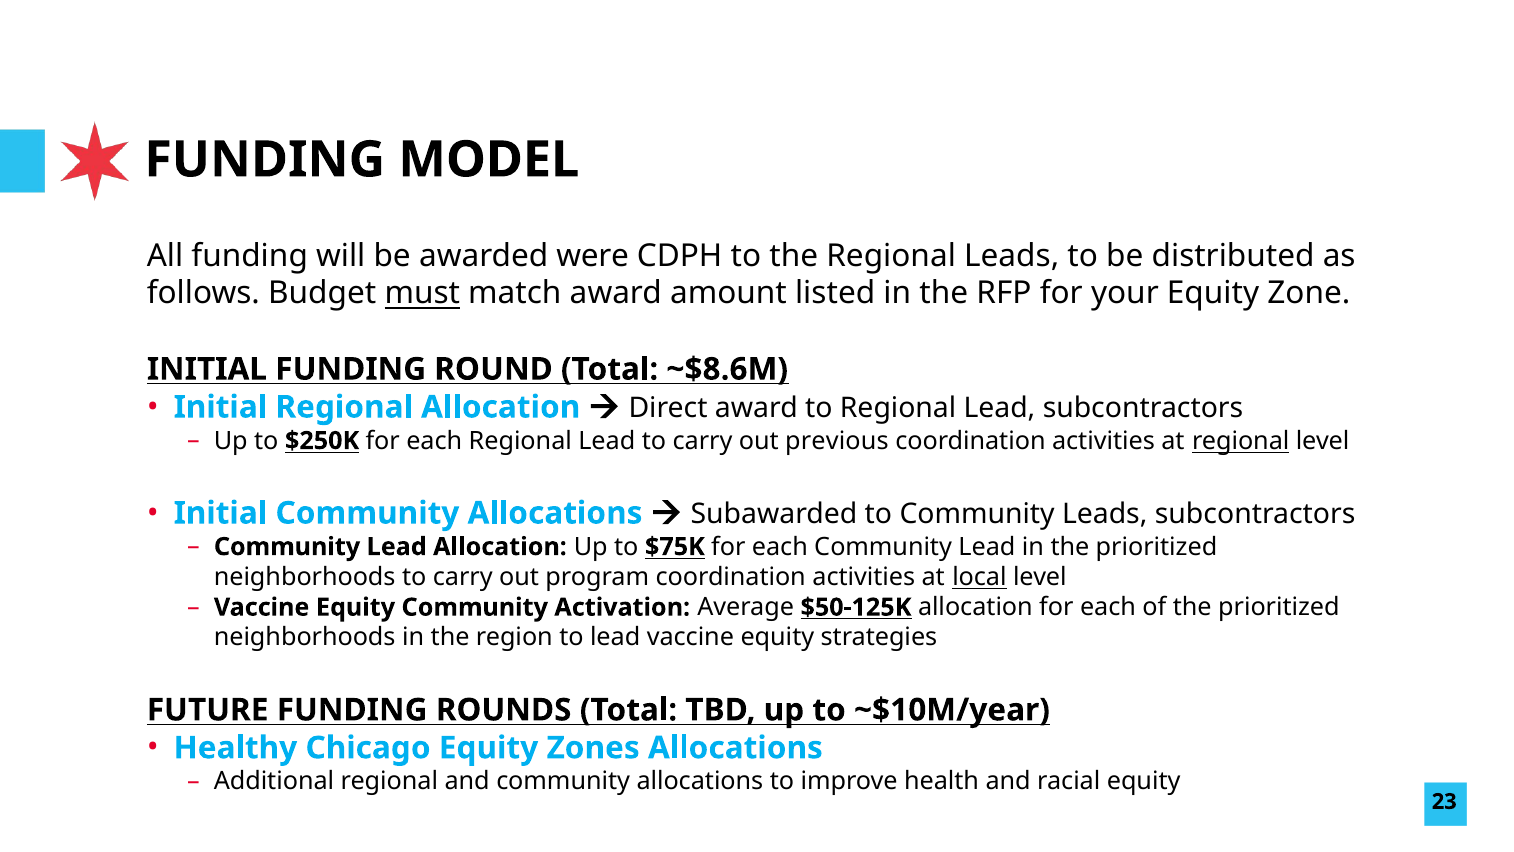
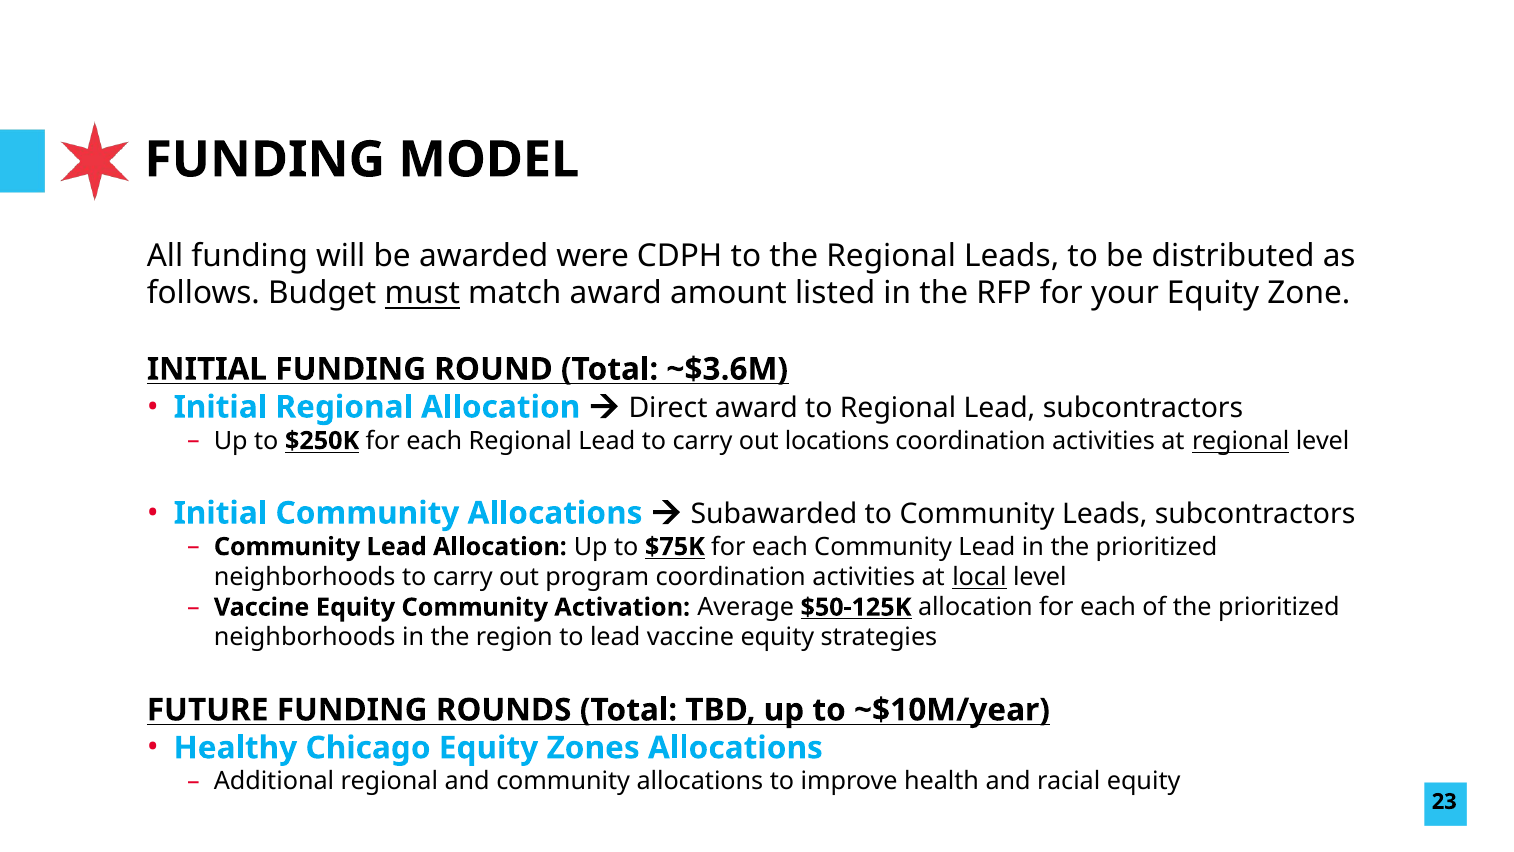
~$8.6M: ~$8.6M -> ~$3.6M (727, 369)
previous: previous -> locations (837, 441)
